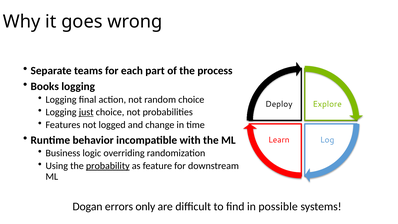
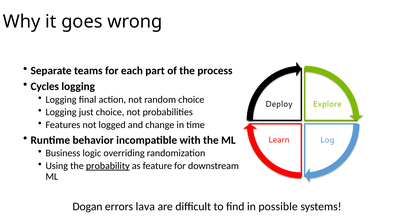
Books: Books -> Cycles (45, 86)
just underline: present -> none (86, 112)
only: only -> lava (145, 206)
